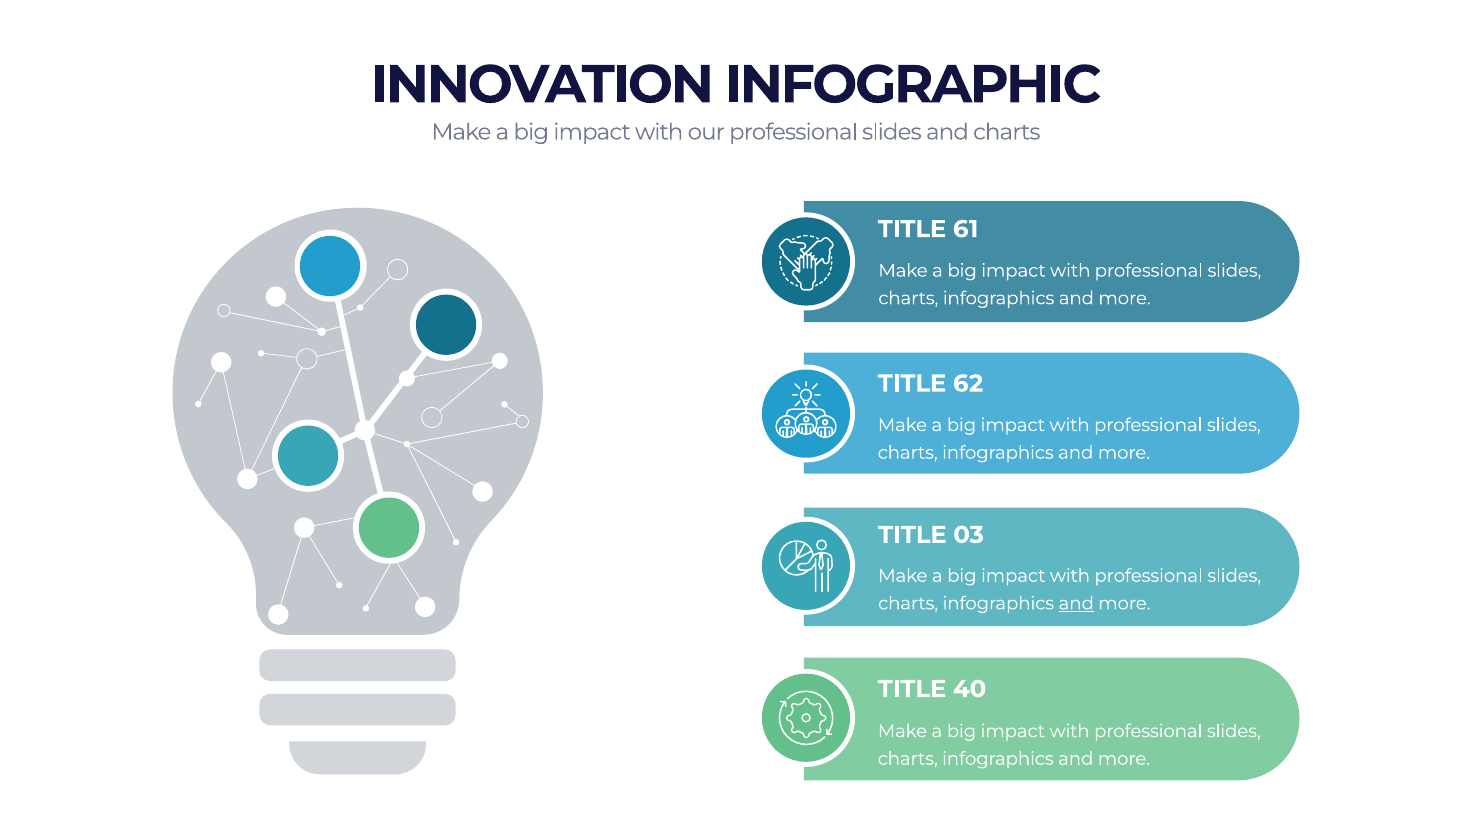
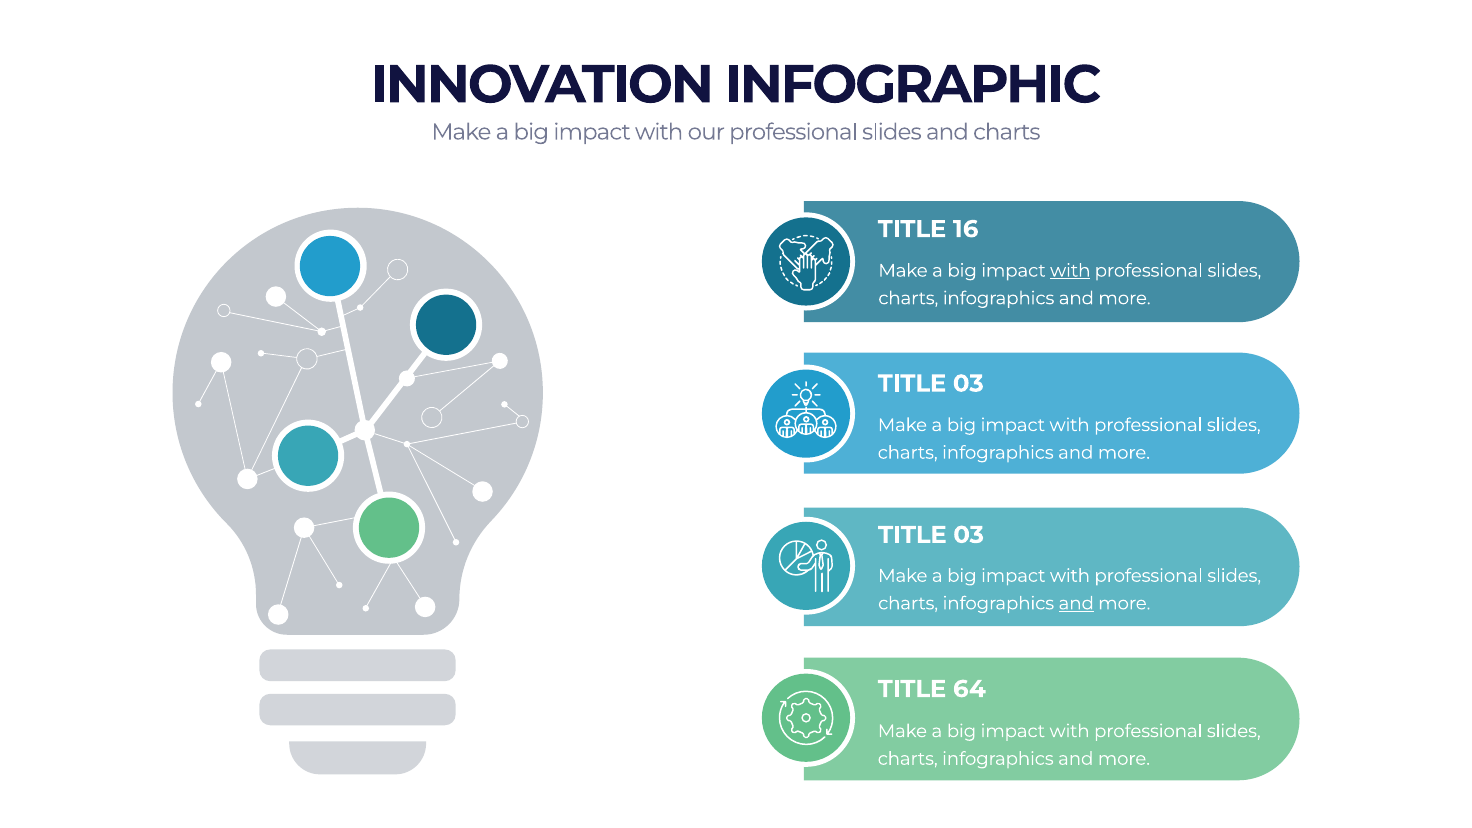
61: 61 -> 16 (966, 229)
with underline: none -> present (1070, 271)
62: 62 -> 03 (968, 384)
40: 40 -> 64 (969, 689)
